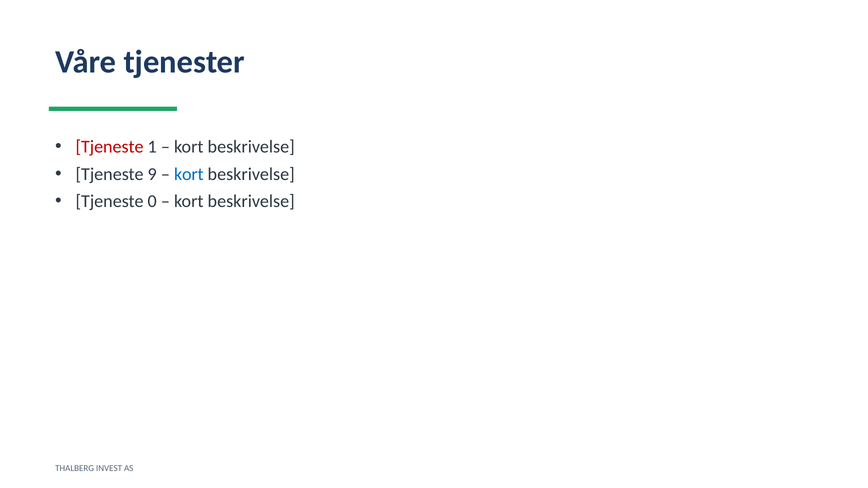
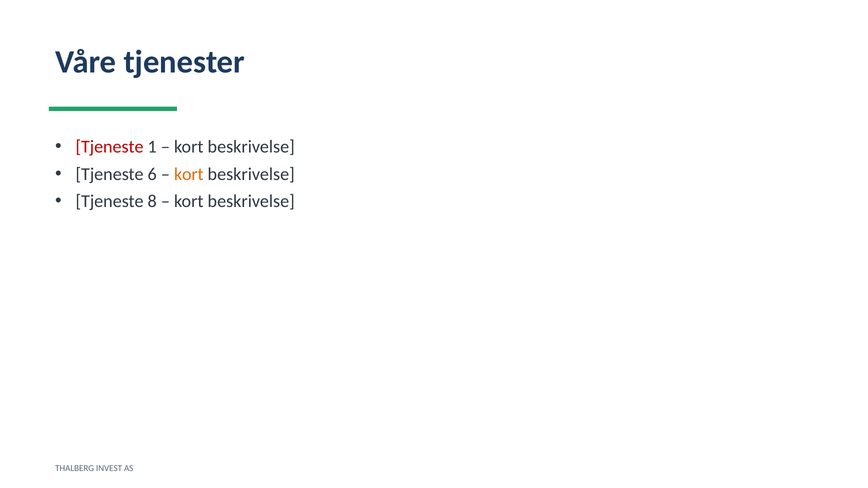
9: 9 -> 6 (152, 174)
kort colour: blue -> orange (189, 174)
0: 0 -> 8 (152, 201)
